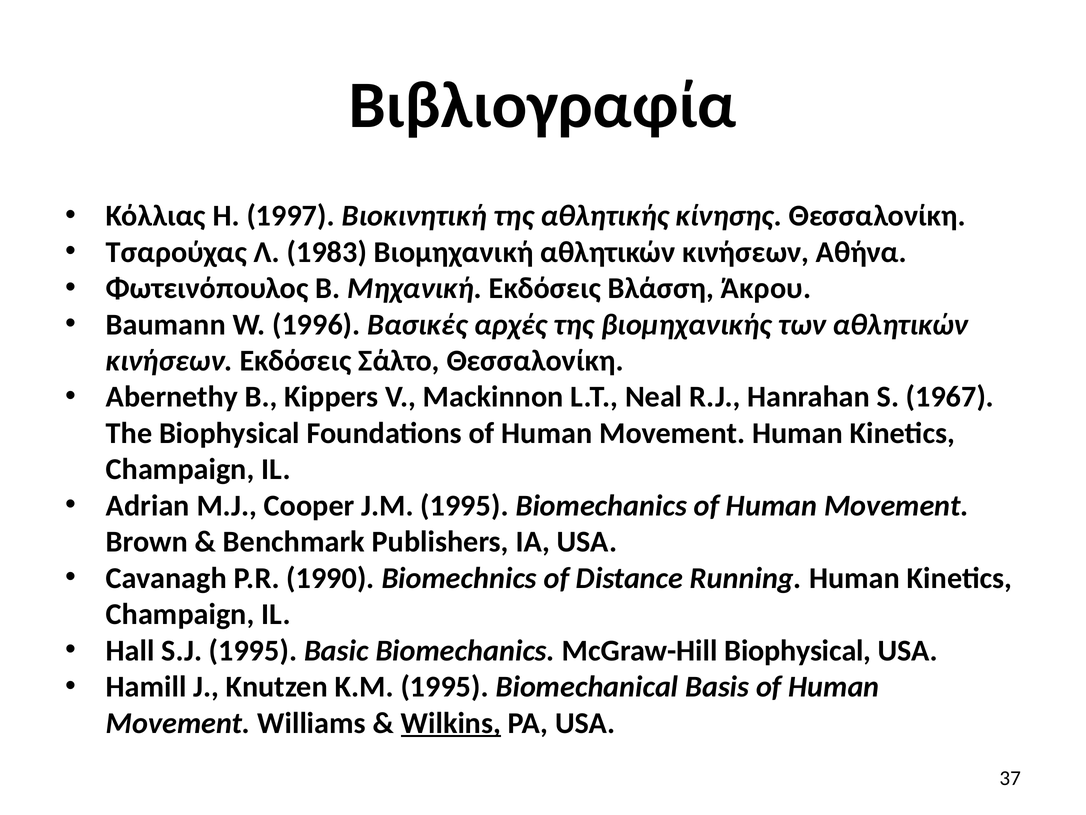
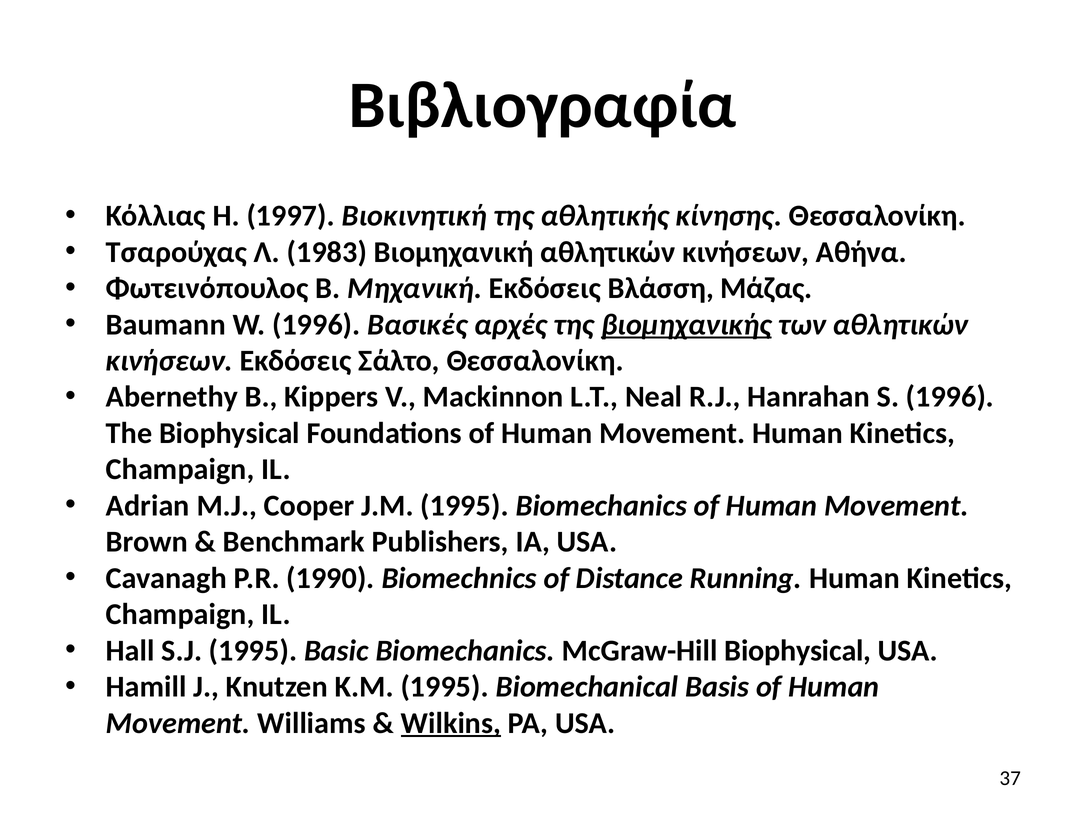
Άκρου: Άκρου -> Μάζας (766, 288)
βιομηχανικής underline: none -> present (686, 324)
S 1967: 1967 -> 1996 (950, 397)
